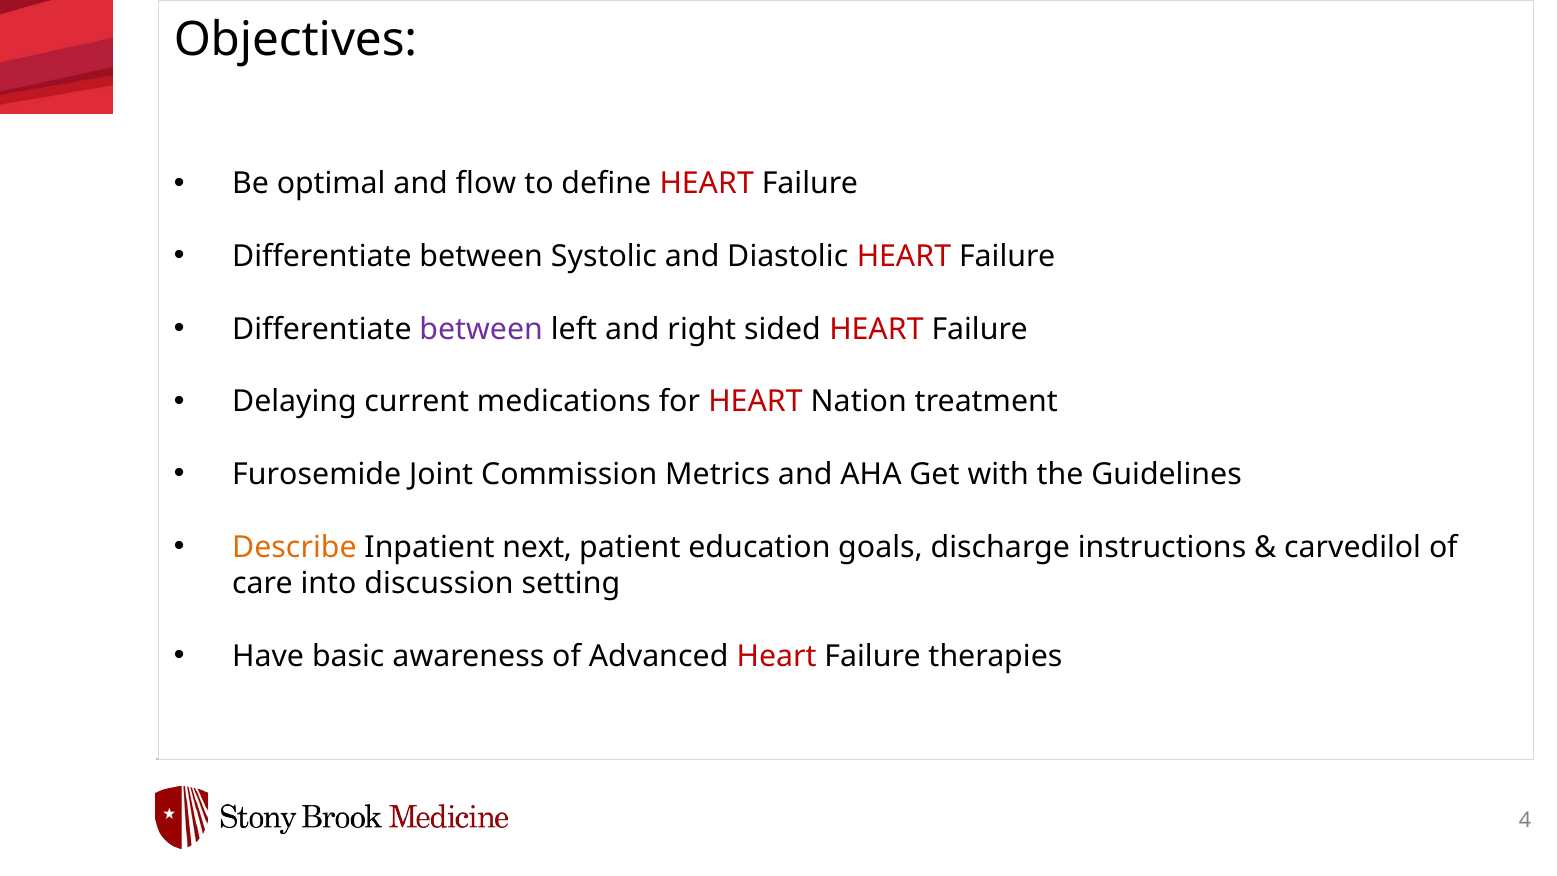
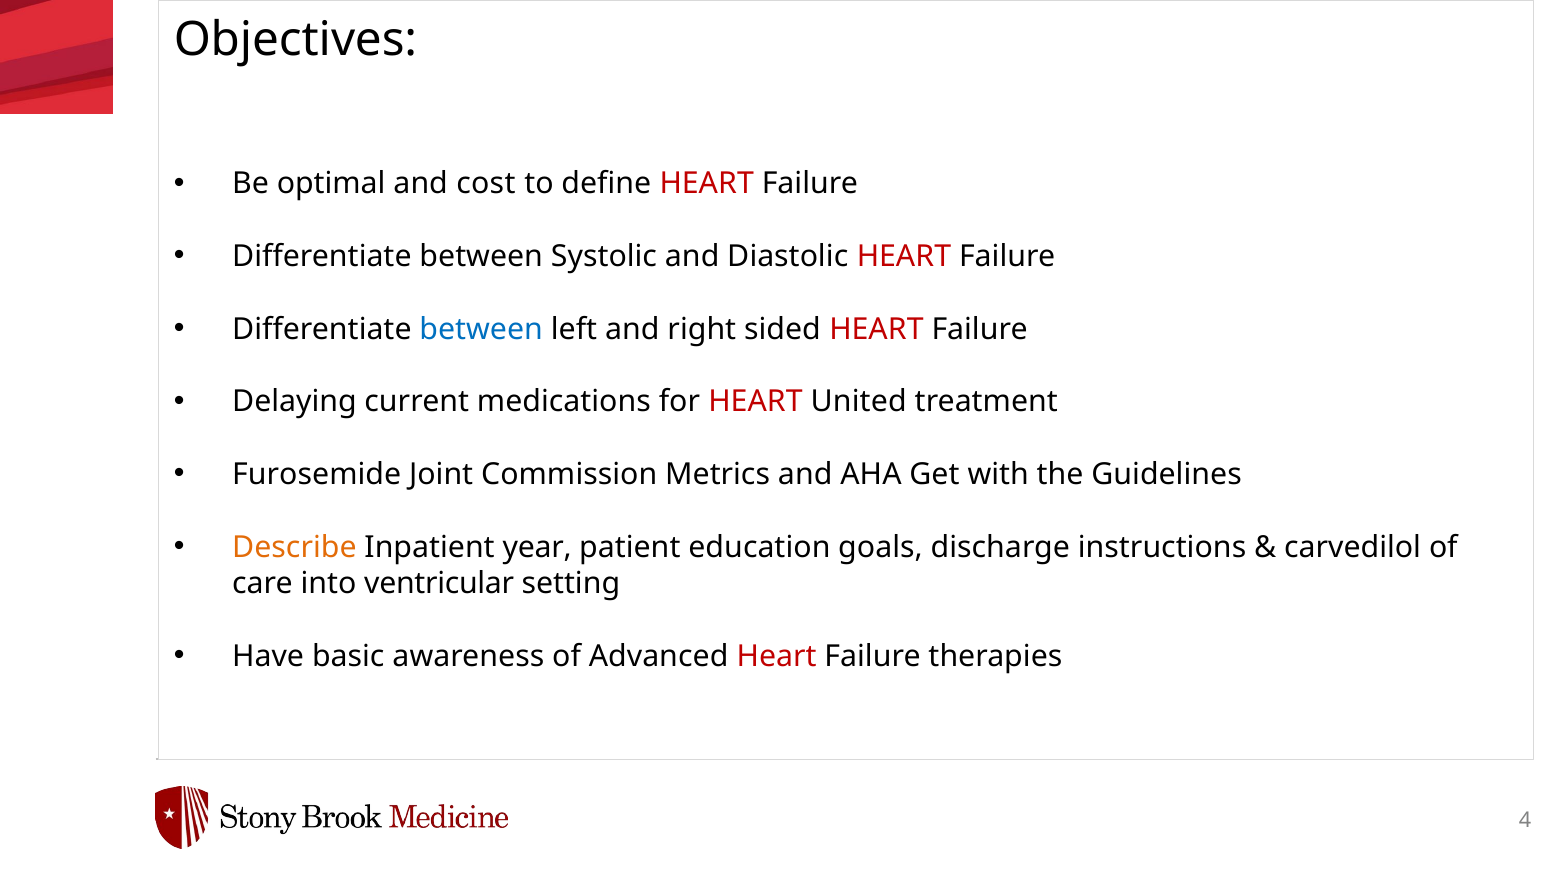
flow: flow -> cost (486, 184)
between colour: purple -> blue (481, 329)
Nation: Nation -> United (859, 402)
next: next -> year (537, 547)
discussion: discussion -> ventricular (439, 584)
